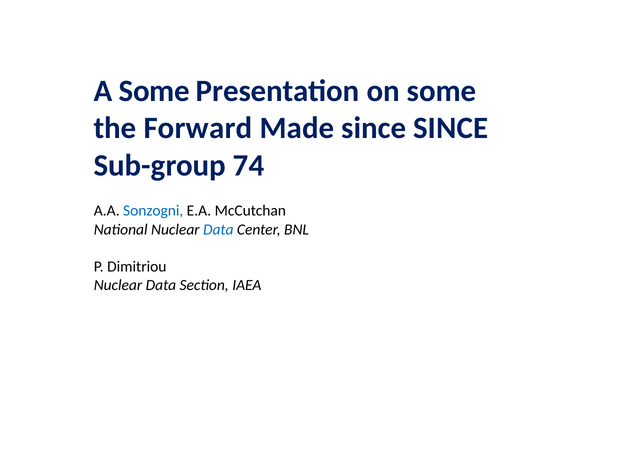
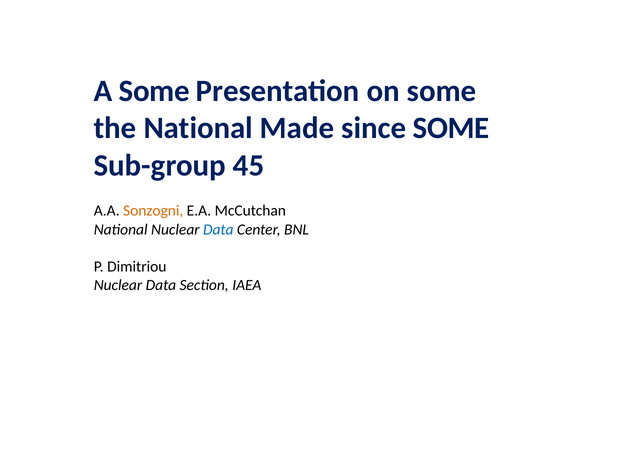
the Forward: Forward -> National (198, 128)
since SINCE: SINCE -> SOME (451, 128)
74: 74 -> 45 (249, 165)
Sonzogni colour: blue -> orange (153, 210)
